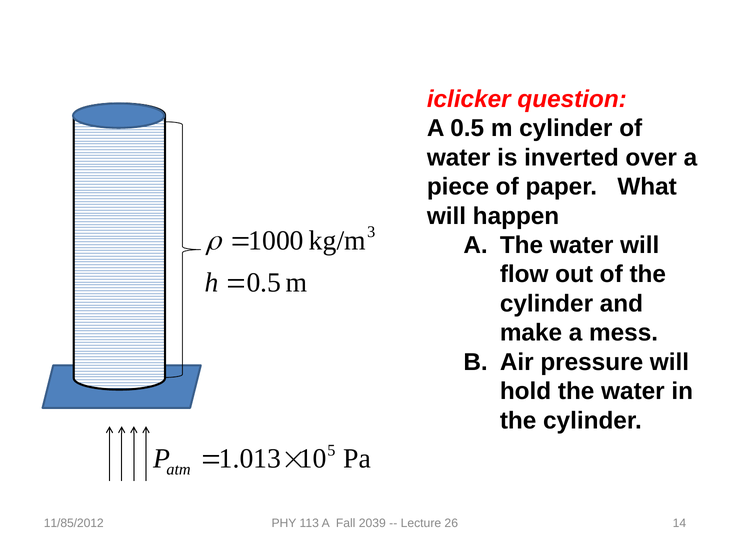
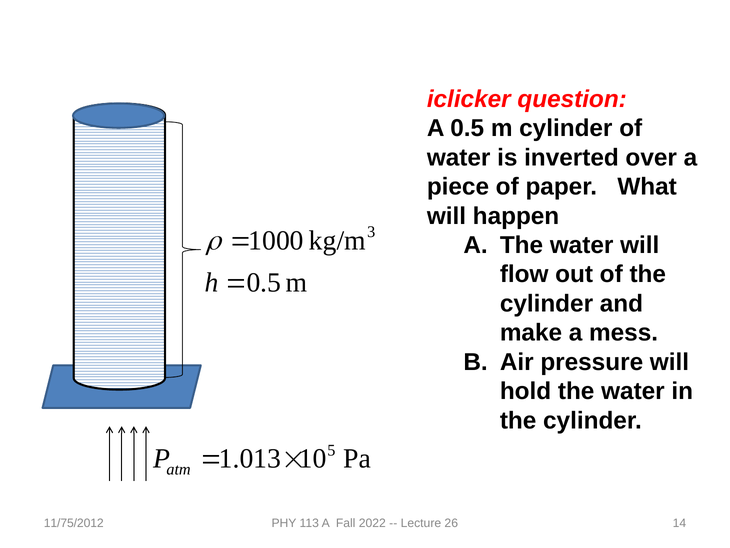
11/85/2012: 11/85/2012 -> 11/75/2012 (74, 523)
2039: 2039 -> 2022 (372, 523)
